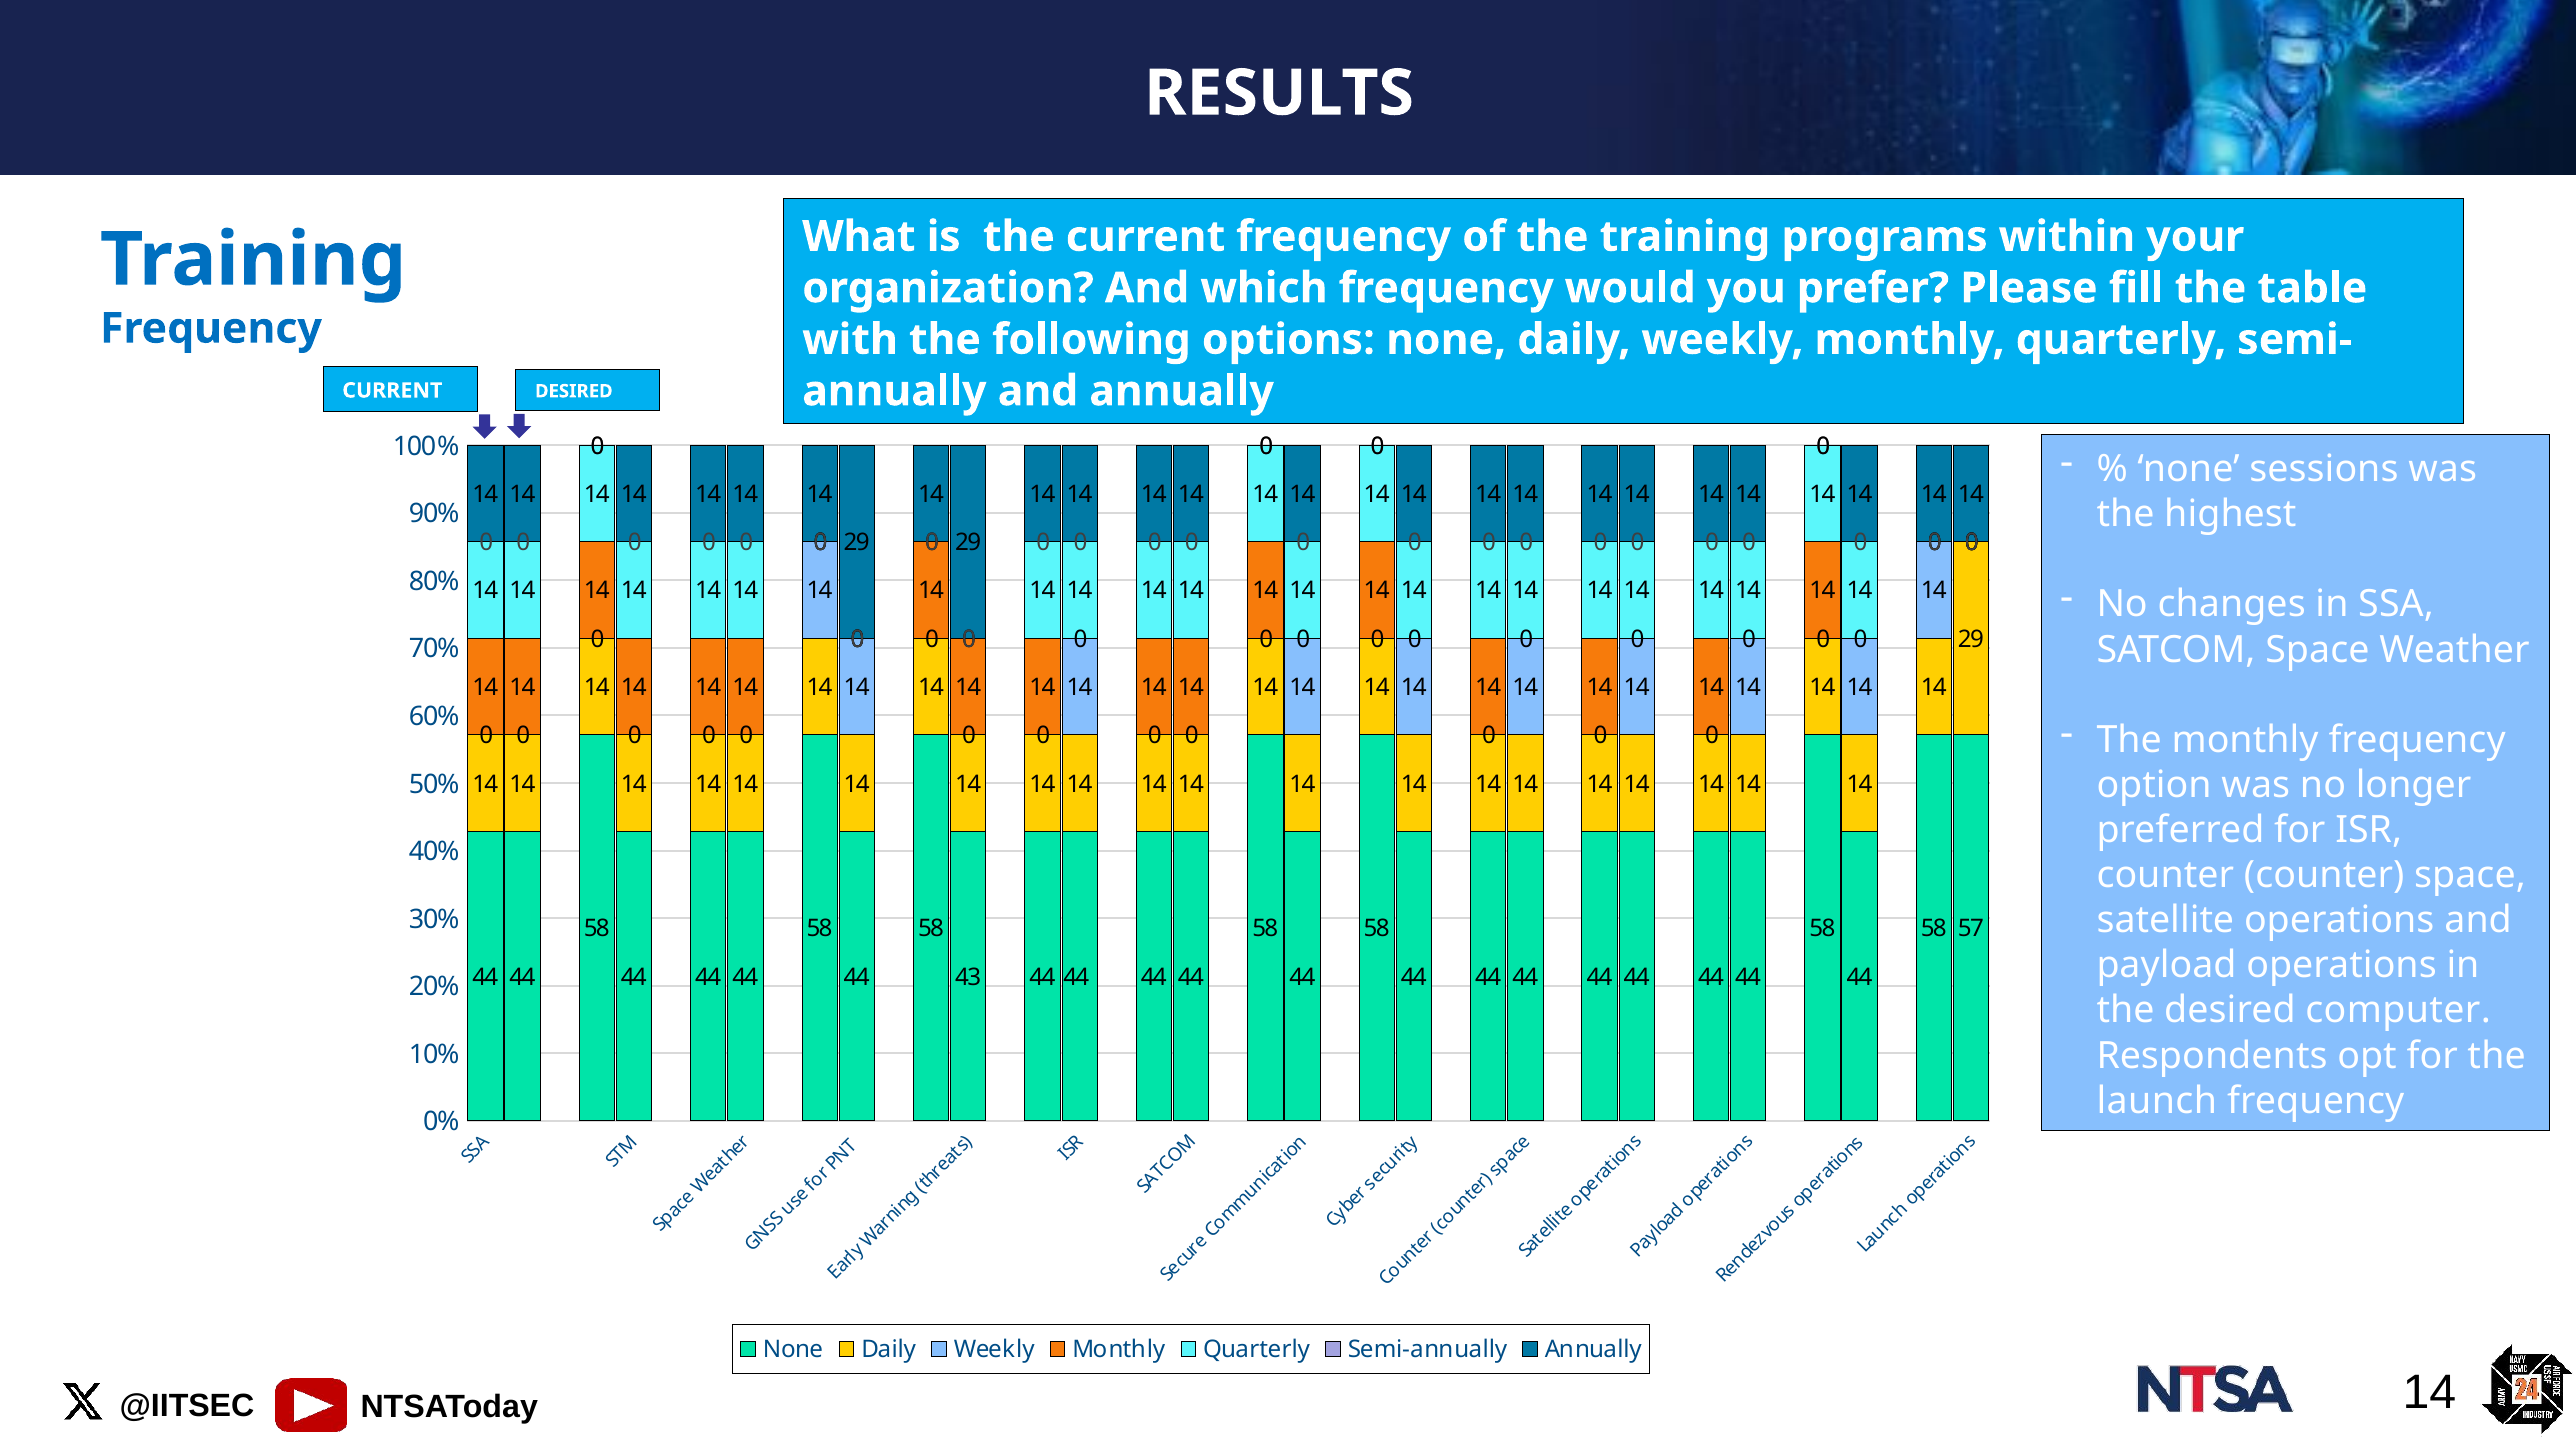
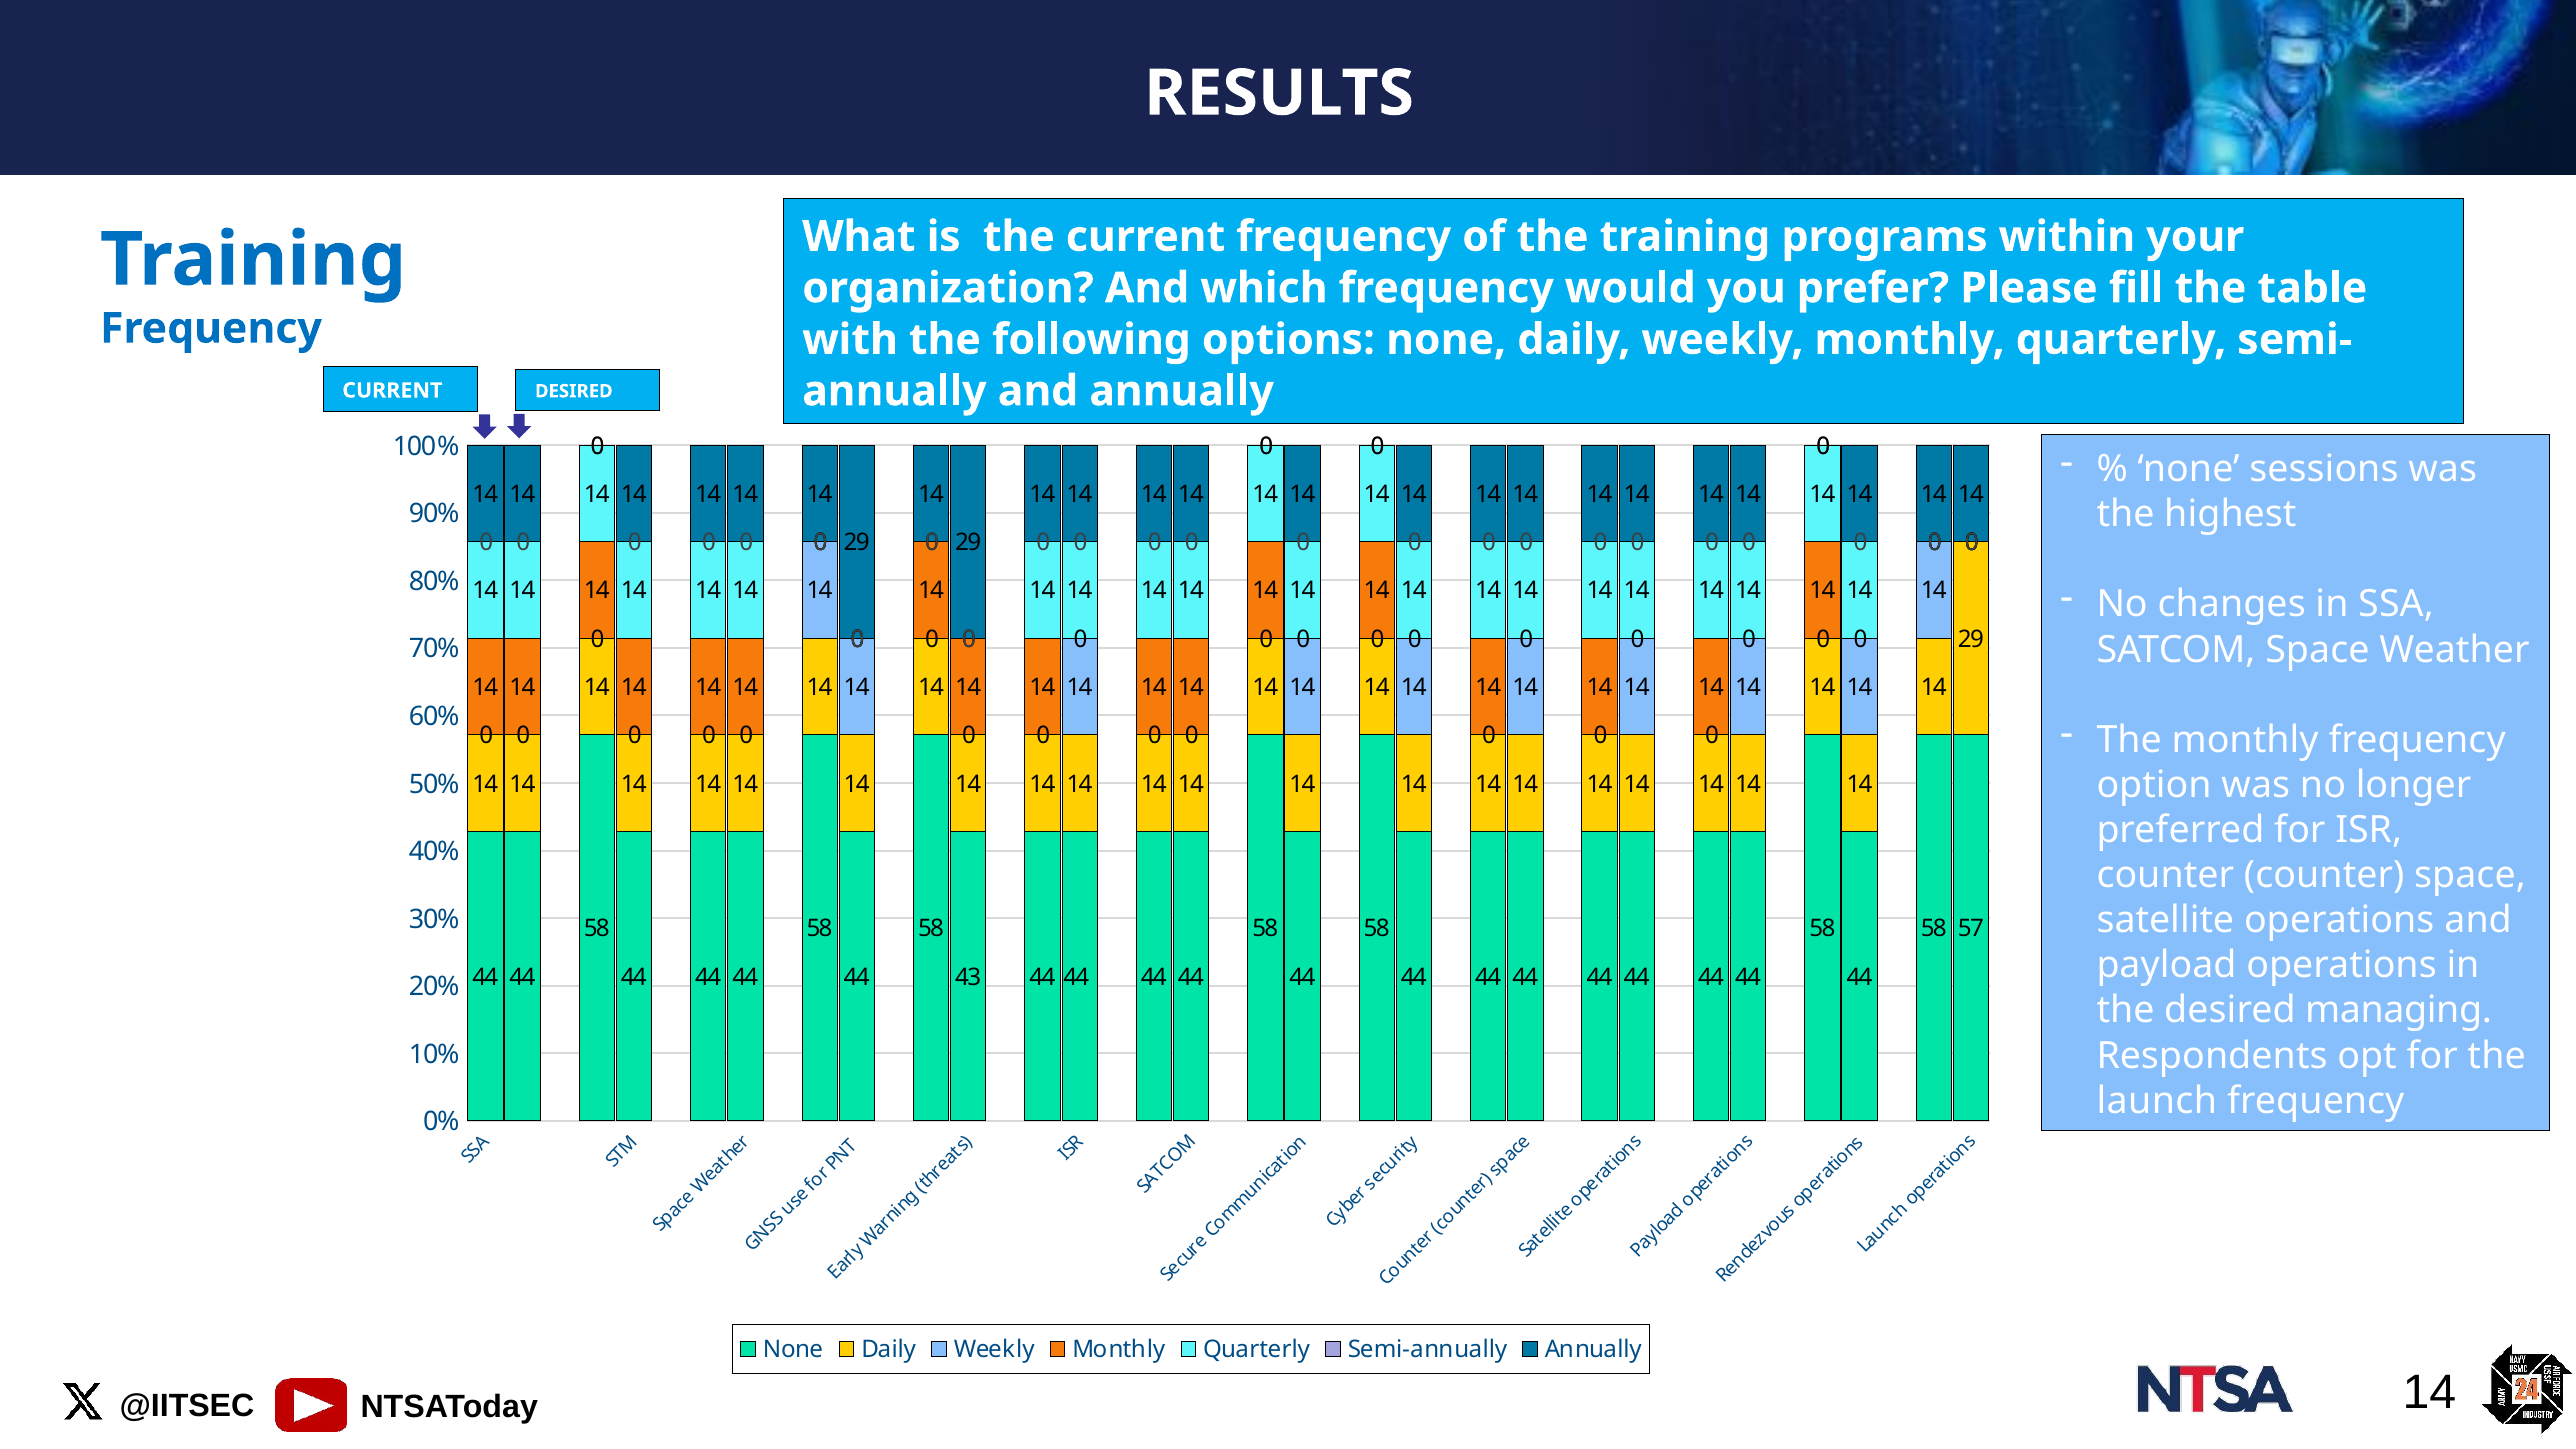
computer: computer -> managing (2398, 1010)
